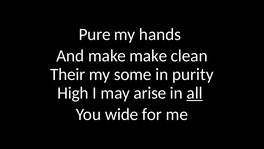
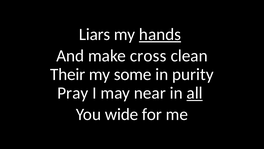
Pure: Pure -> Liars (95, 34)
hands underline: none -> present (160, 34)
make make: make -> cross (148, 56)
High: High -> Pray (73, 93)
arise: arise -> near (150, 93)
